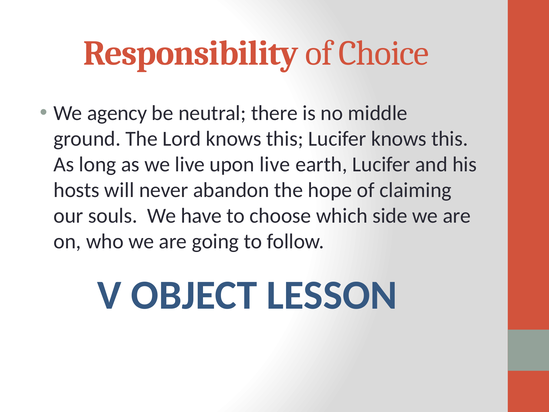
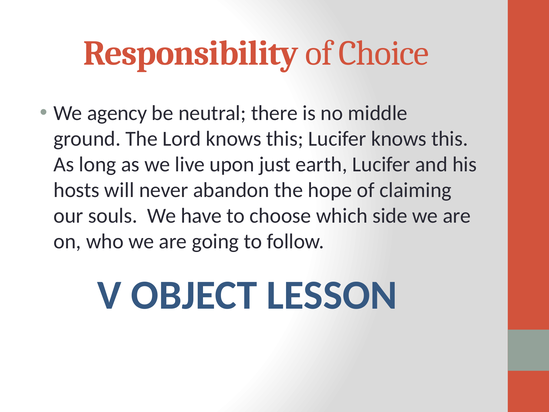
upon live: live -> just (275, 164)
